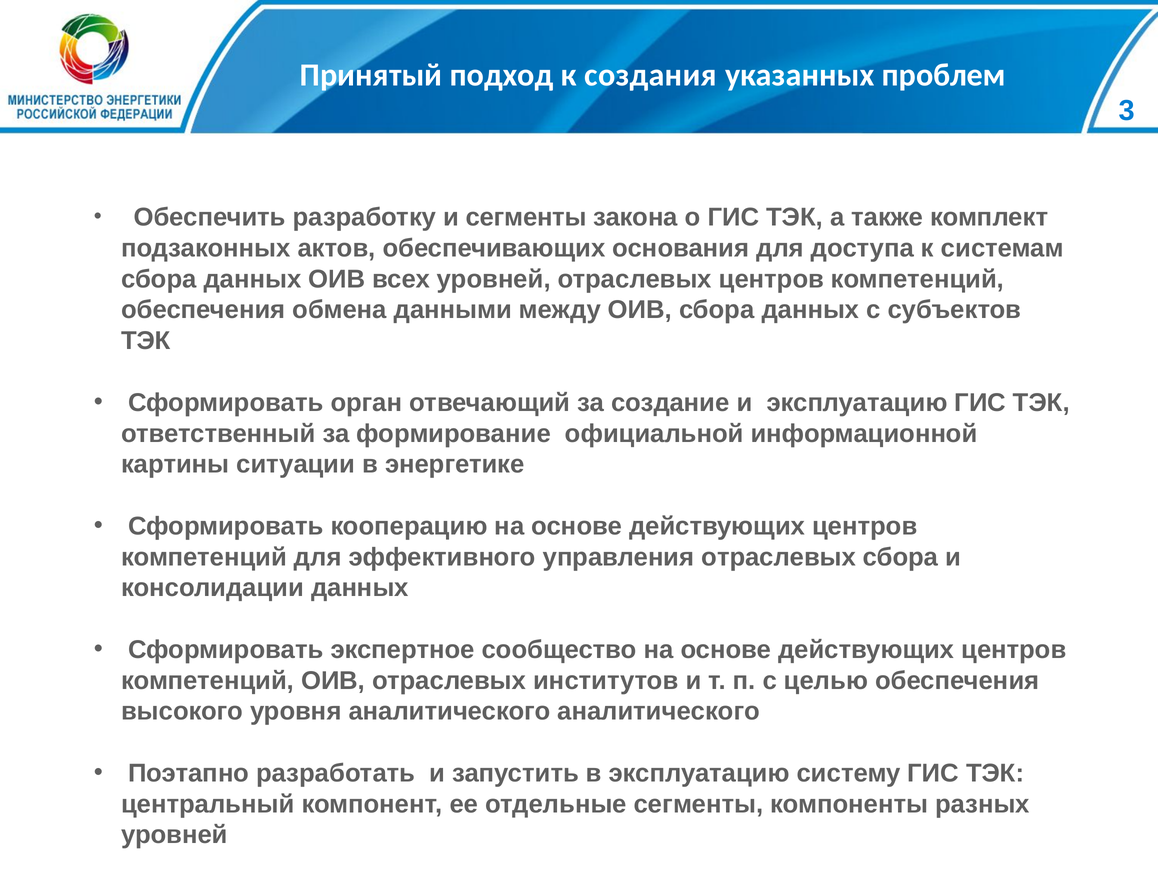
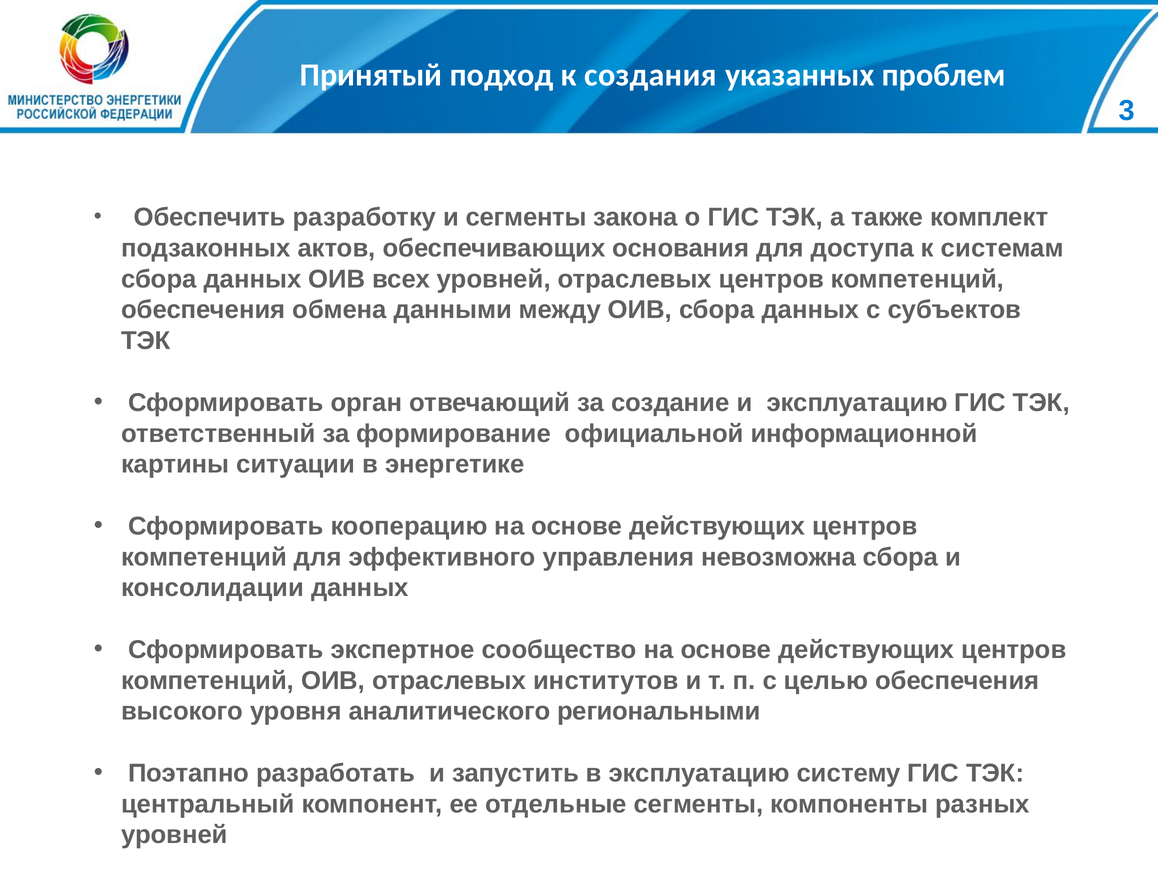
управления отраслевых: отраслевых -> невозможна (779, 557)
аналитического аналитического: аналитического -> региональными (659, 711)
